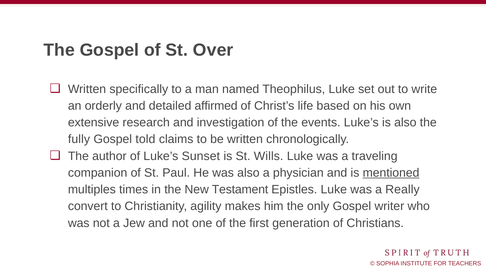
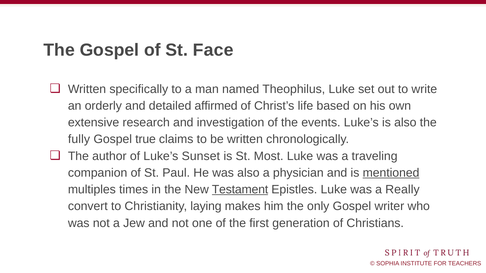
Over: Over -> Face (213, 50)
told: told -> true (146, 140)
Wills: Wills -> Most (269, 156)
Testament underline: none -> present (240, 190)
agility: agility -> laying (206, 207)
